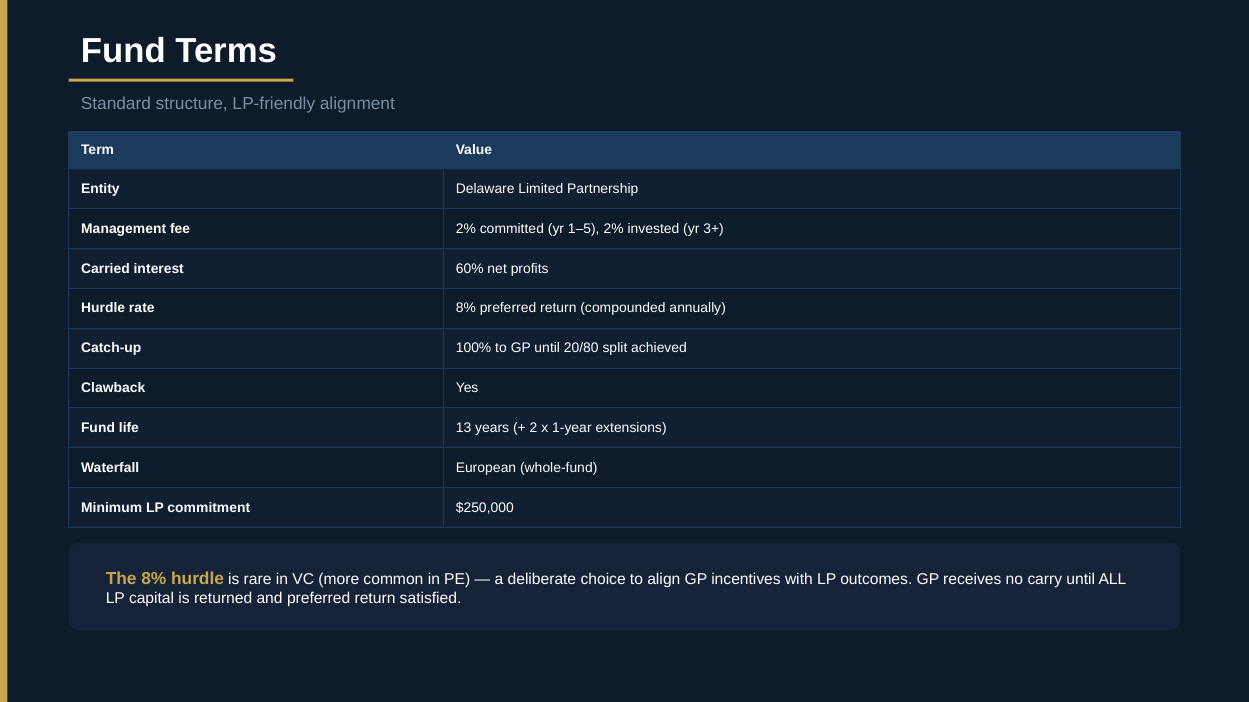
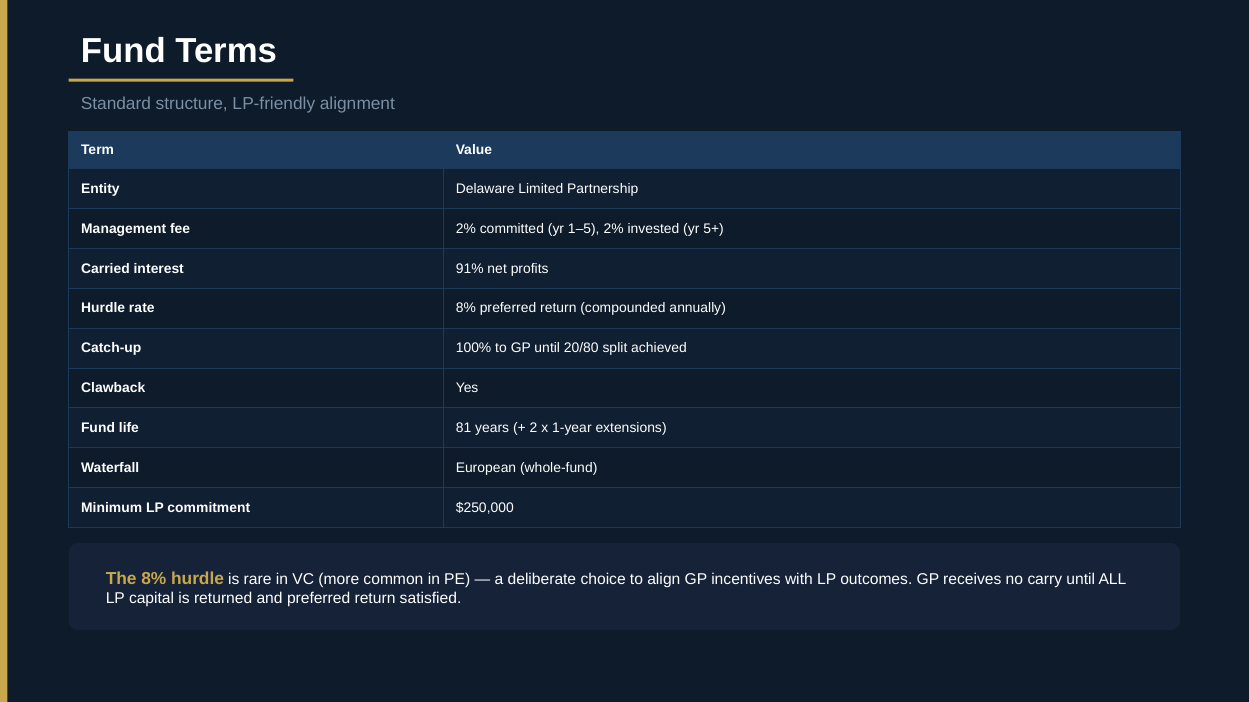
3+: 3+ -> 5+ (714, 229)
60%: 60% -> 91% (470, 269)
13: 13 -> 81 (464, 428)
